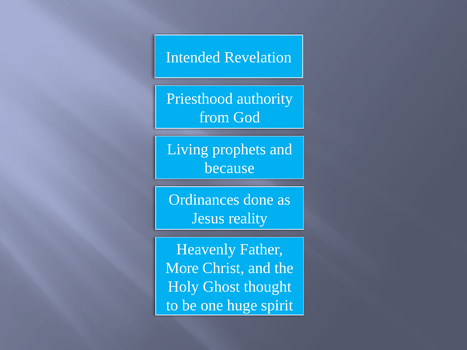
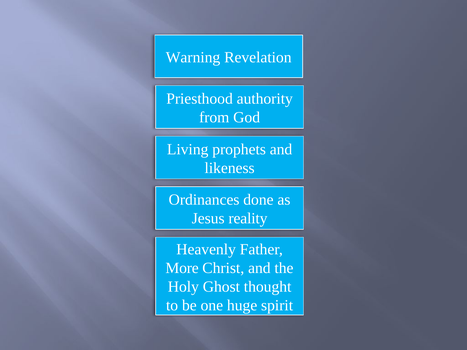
Intended: Intended -> Warning (193, 58)
because: because -> likeness (230, 168)
